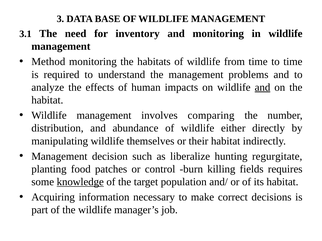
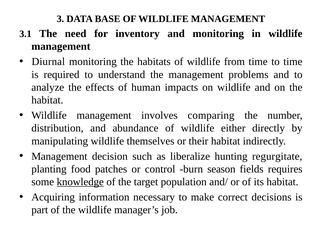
Method: Method -> Diurnal (48, 62)
and underline: present -> none (262, 88)
killing: killing -> season (221, 169)
